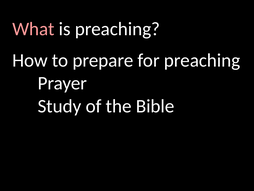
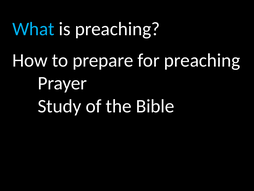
What colour: pink -> light blue (33, 29)
